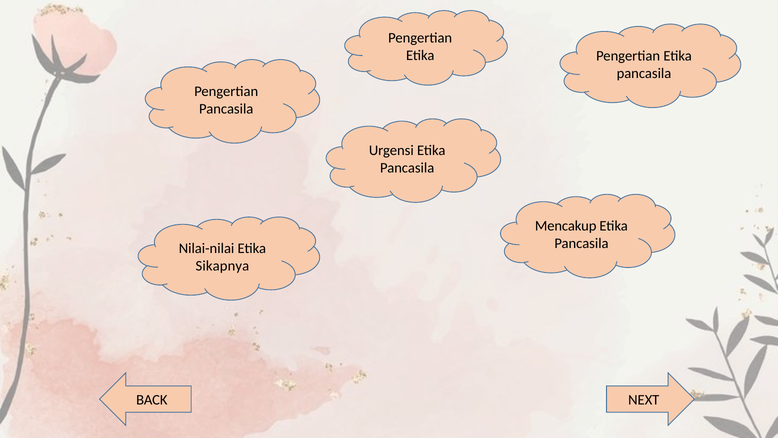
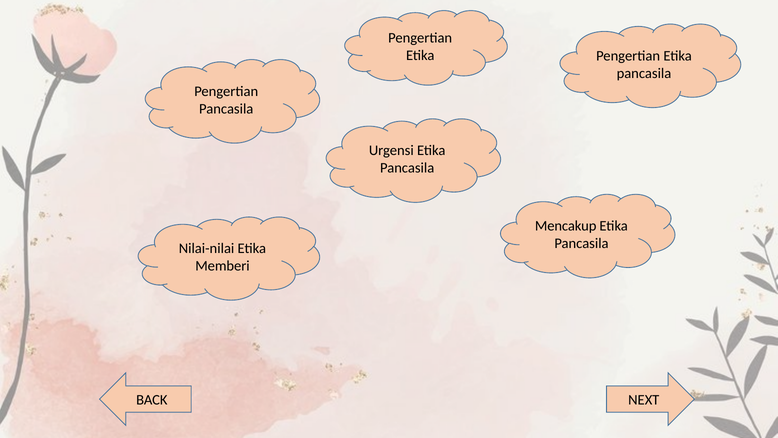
Sikapnya: Sikapnya -> Memberi (222, 266)
